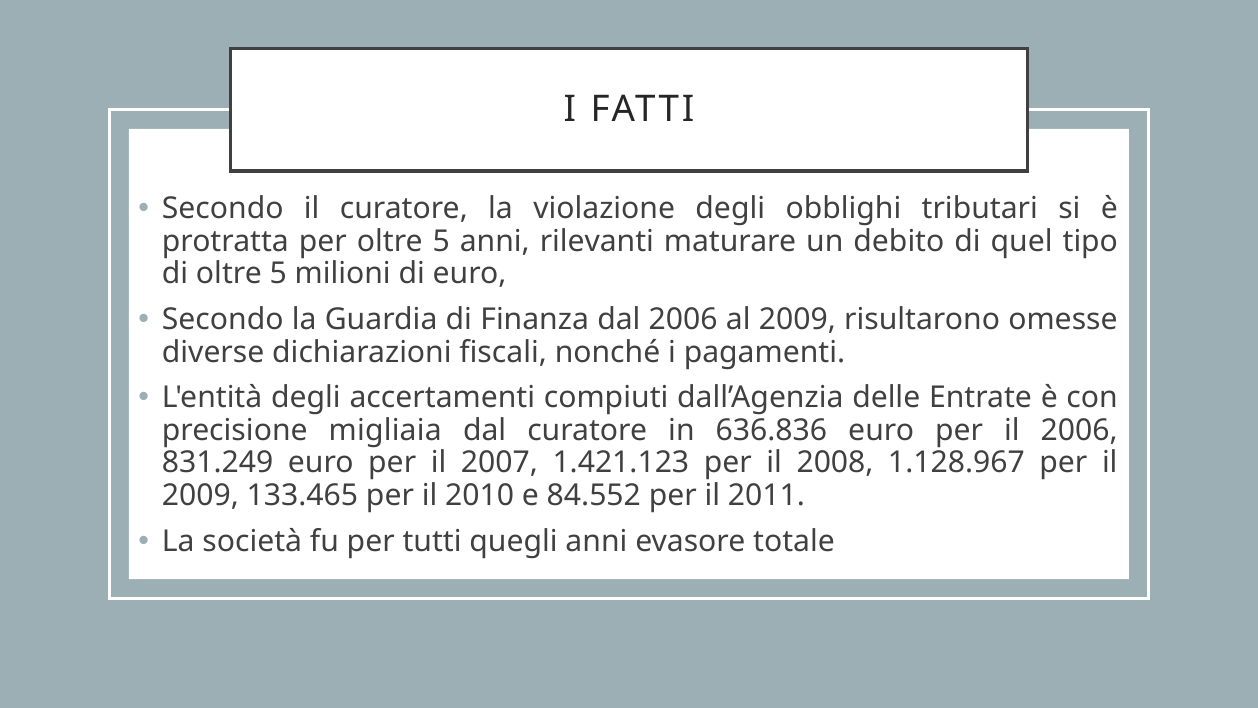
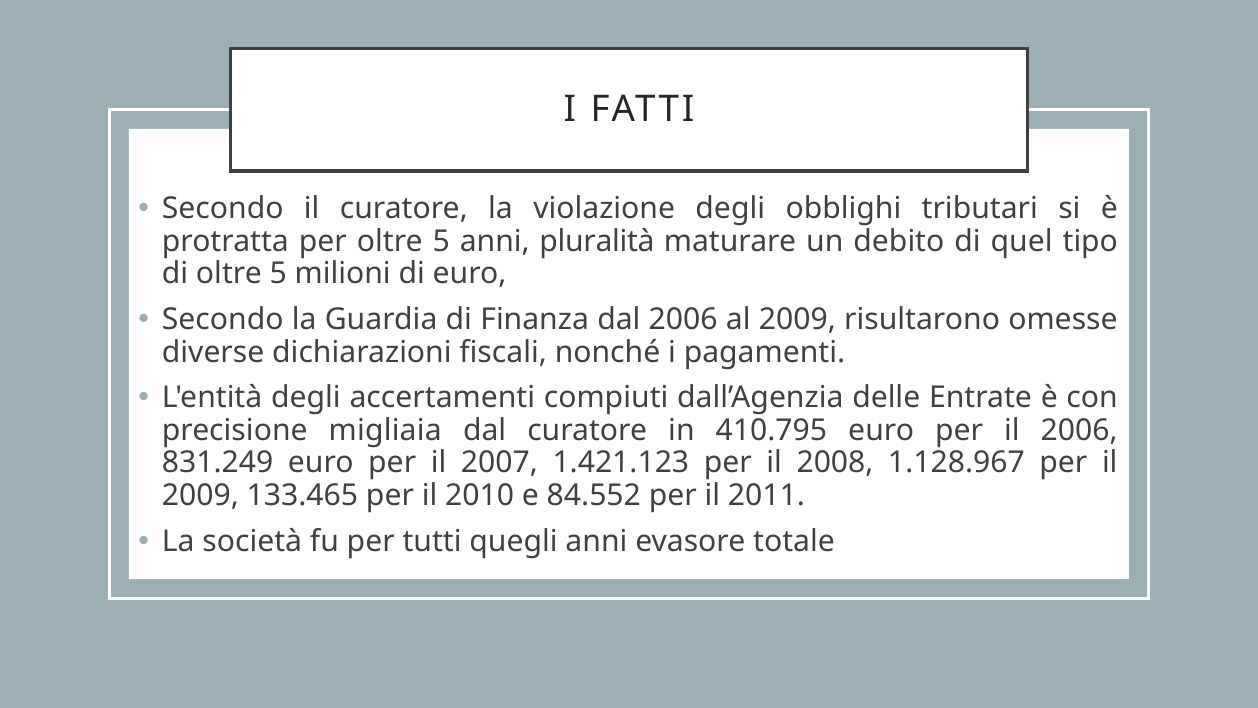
rilevanti: rilevanti -> pluralità (597, 241)
636.836: 636.836 -> 410.795 (771, 430)
